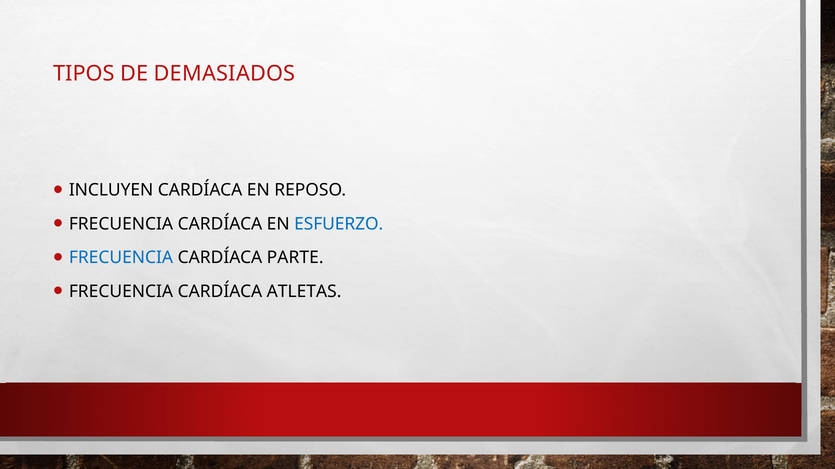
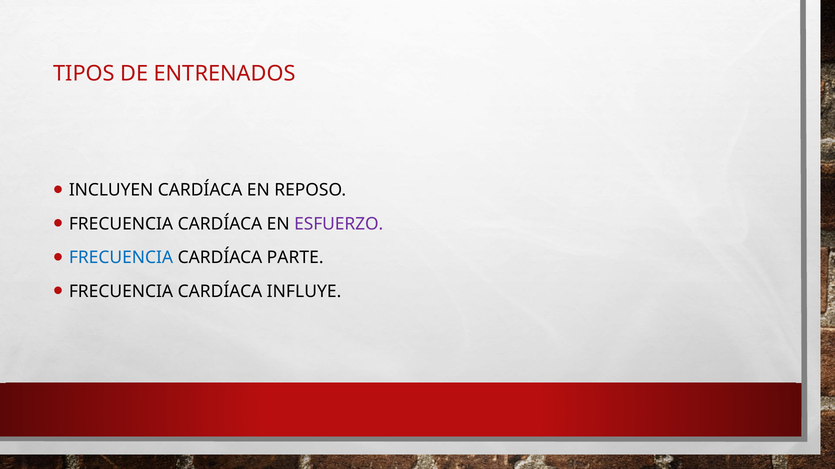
DEMASIADOS: DEMASIADOS -> ENTRENADOS (225, 74)
ESFUERZO colour: blue -> purple (339, 224)
ATLETAS: ATLETAS -> INFLUYE (304, 292)
